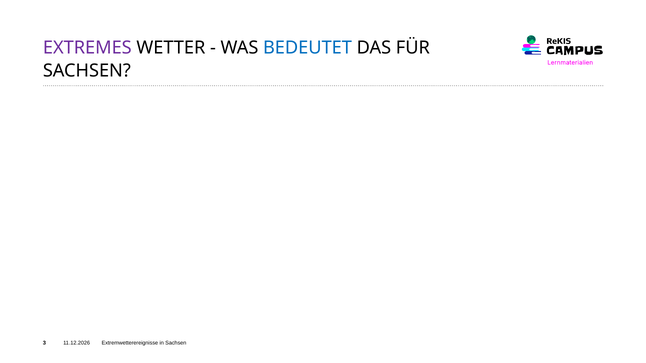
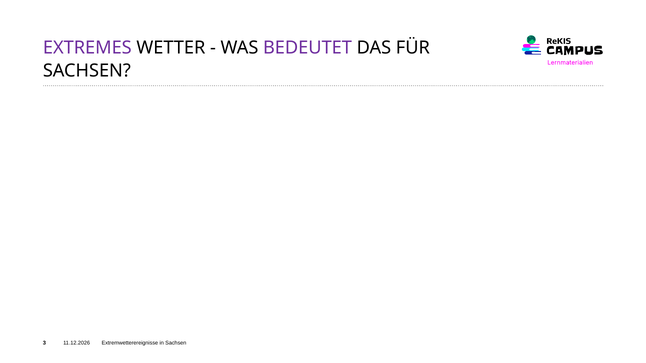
BEDEUTET colour: blue -> purple (308, 48)
